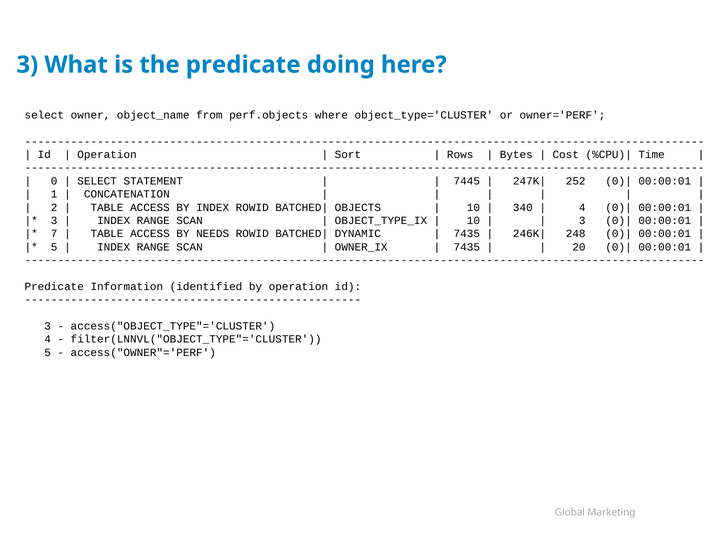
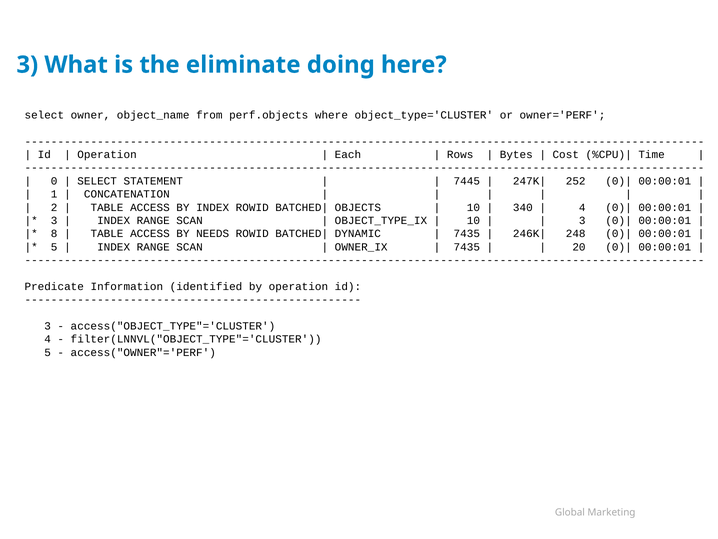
the predicate: predicate -> eliminate (243, 65)
Sort: Sort -> Each (348, 155)
7: 7 -> 8 (54, 234)
